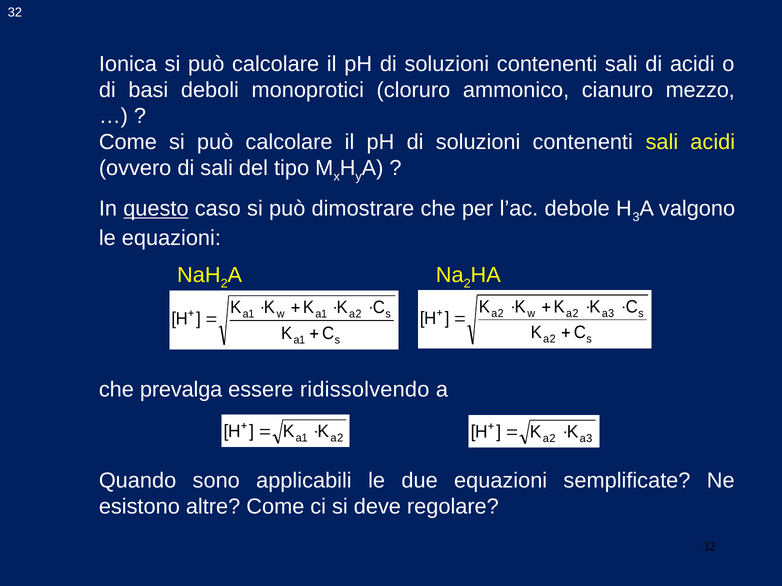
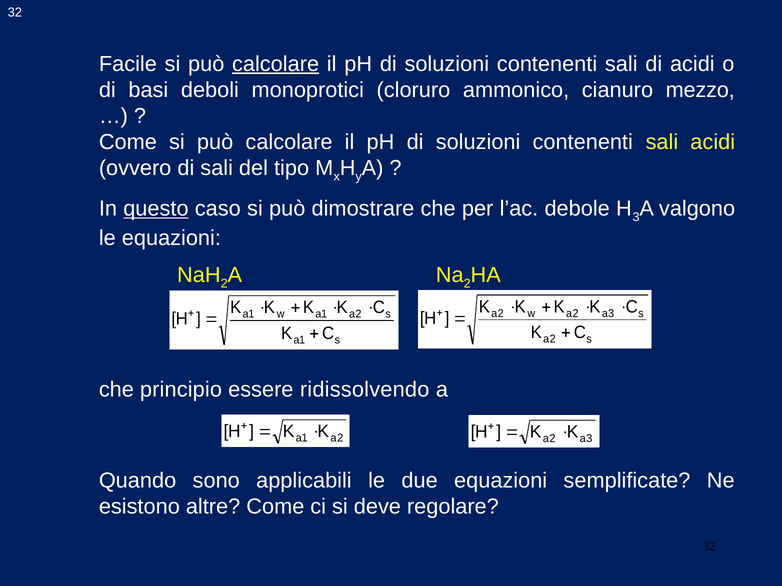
Ionica: Ionica -> Facile (128, 64)
calcolare underline: none -> present (276, 64)
prevalga: prevalga -> principio (181, 390)
